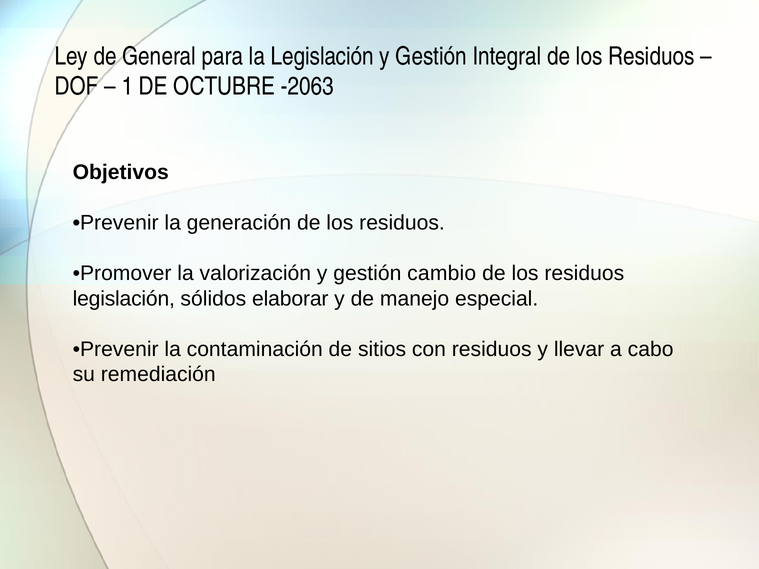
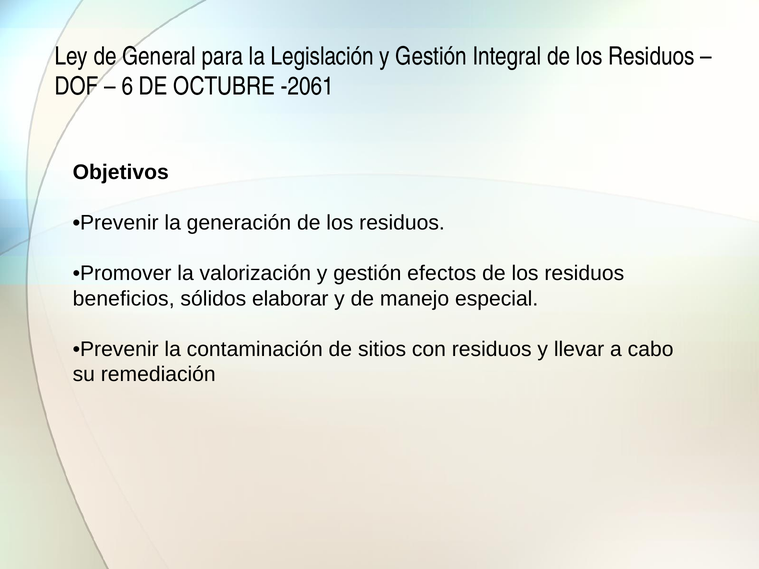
1: 1 -> 6 (127, 87)
-2063: -2063 -> -2061 (307, 87)
cambio: cambio -> efectos (442, 273)
legislación: legislación -> beneficios (124, 299)
